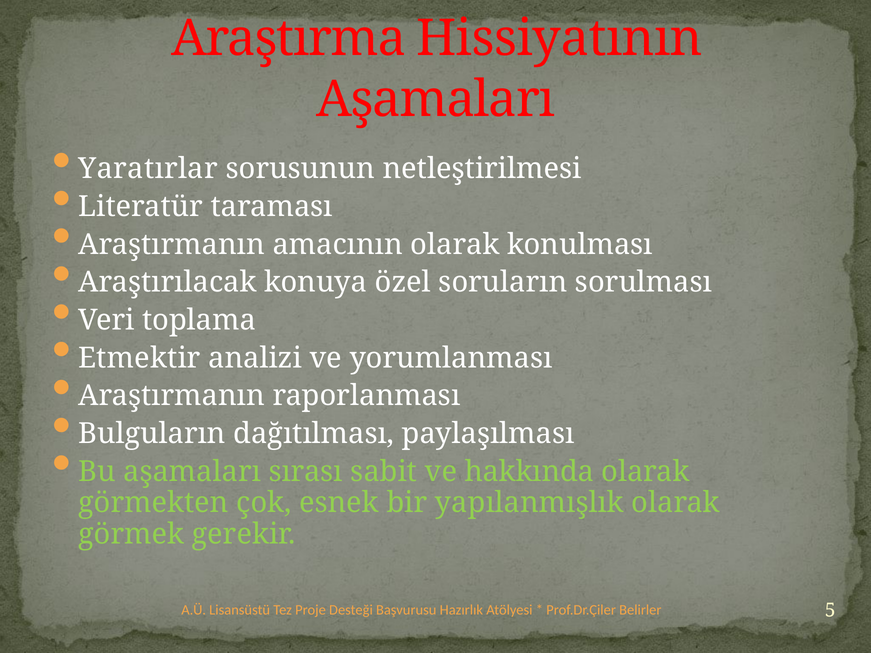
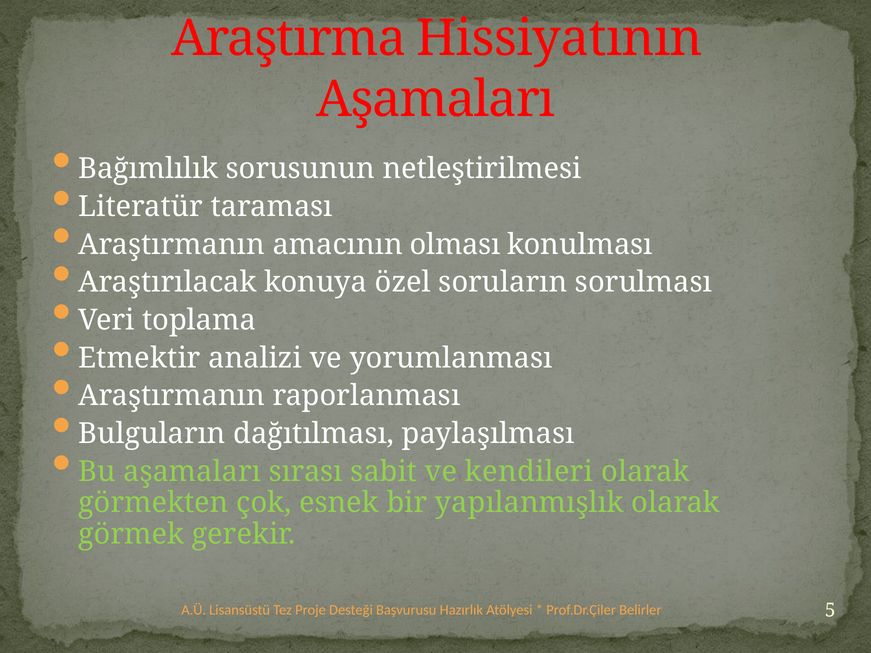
Yaratırlar: Yaratırlar -> Bağımlılık (148, 169)
amacının olarak: olarak -> olması (455, 245)
hakkında: hakkında -> kendileri (529, 472)
